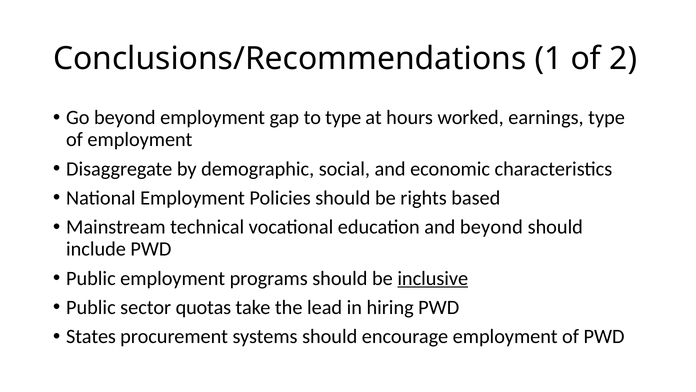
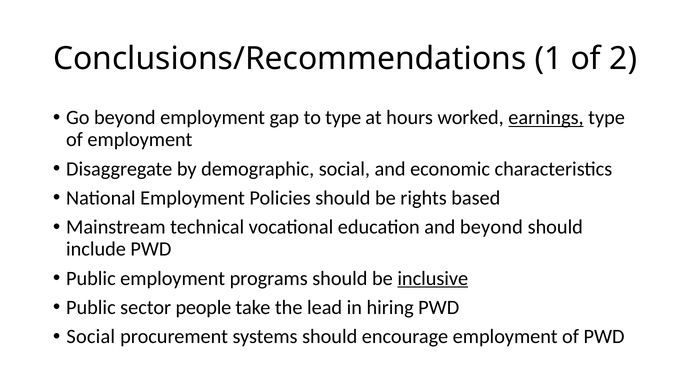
earnings underline: none -> present (546, 118)
quotas: quotas -> people (203, 307)
States: States -> Social (91, 336)
